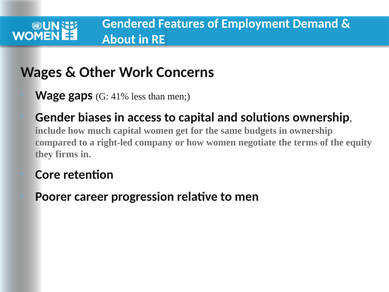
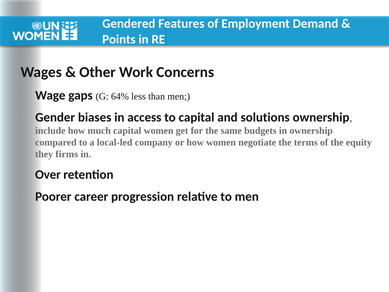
About: About -> Points (119, 39)
41%: 41% -> 64% (120, 96)
right-led: right-led -> local-led (115, 142)
Core: Core -> Over (48, 174)
